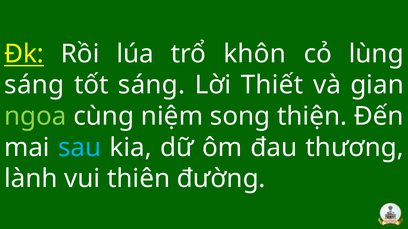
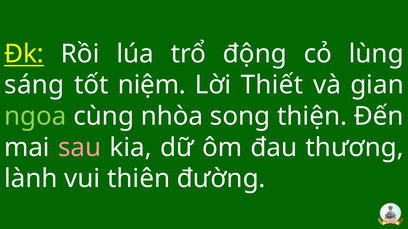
khôn: khôn -> động (255, 54)
tốt sáng: sáng -> niệm (152, 85)
niệm: niệm -> nhòa (172, 117)
sau colour: light blue -> pink (80, 148)
